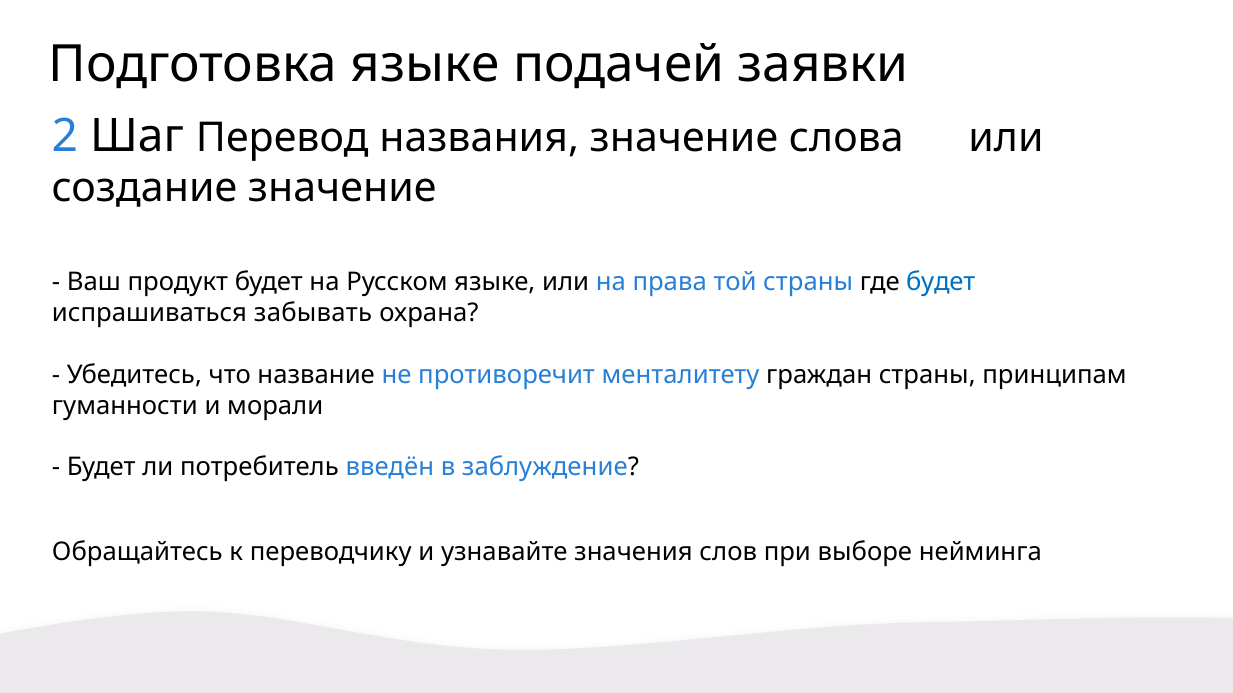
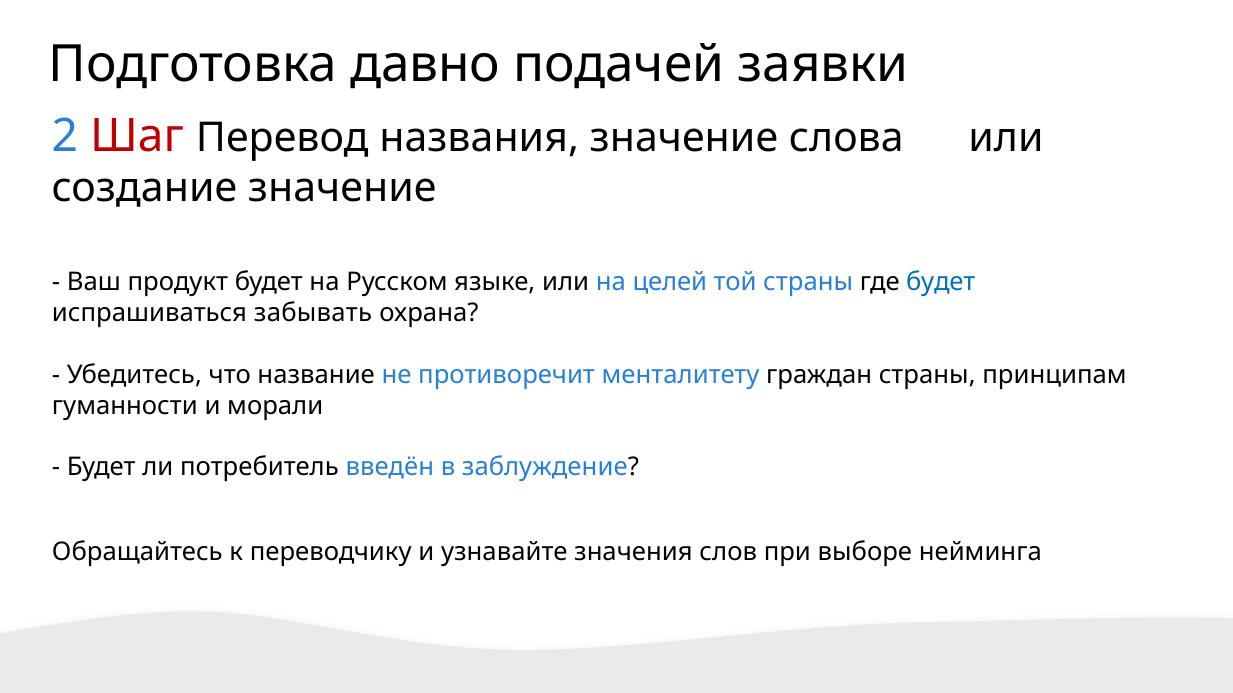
Подготовка языке: языке -> давно (425, 65)
Шаг colour: black -> red (137, 136)
права: права -> целей (670, 283)
